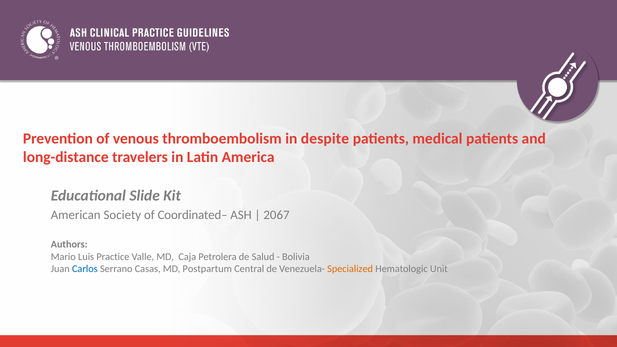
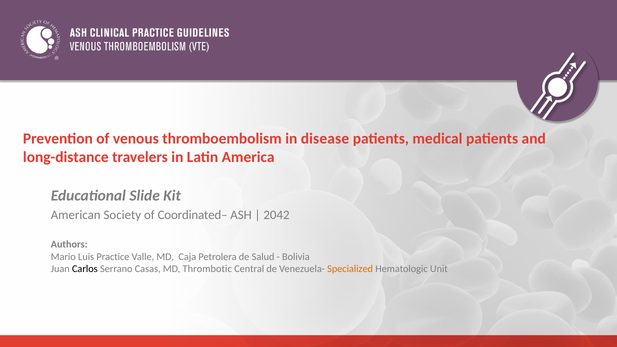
despite: despite -> disease (325, 139)
2067: 2067 -> 2042 (277, 215)
Carlos colour: blue -> black (85, 269)
Postpartum: Postpartum -> Thrombotic (207, 269)
